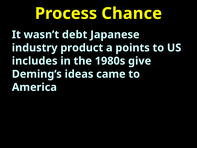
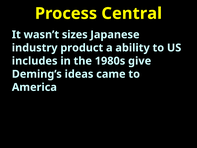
Chance: Chance -> Central (132, 13)
debt: debt -> sizes (75, 35)
points: points -> ability (133, 48)
